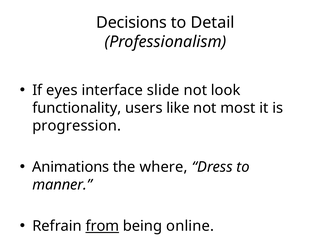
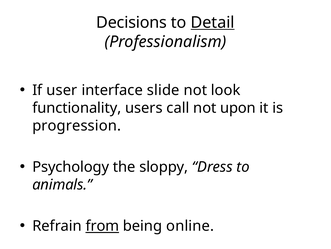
Detail underline: none -> present (213, 22)
eyes: eyes -> user (62, 90)
like: like -> call (178, 108)
most: most -> upon (238, 108)
Animations: Animations -> Psychology (71, 167)
where: where -> sloppy (164, 167)
manner: manner -> animals (62, 184)
